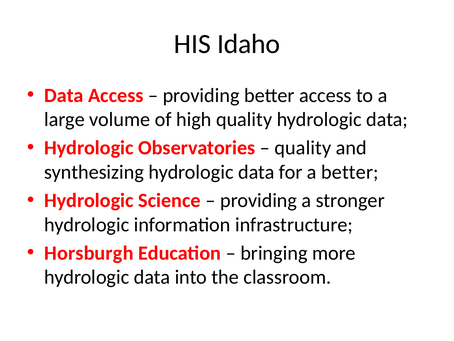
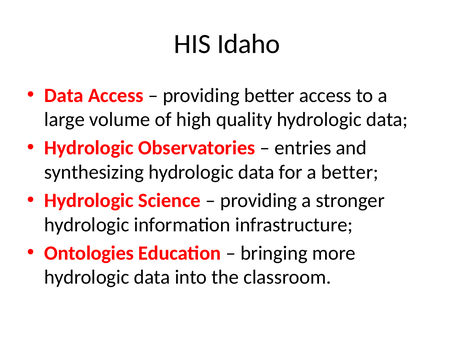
quality: quality -> entries (303, 148)
Horsburgh: Horsburgh -> Ontologies (89, 253)
